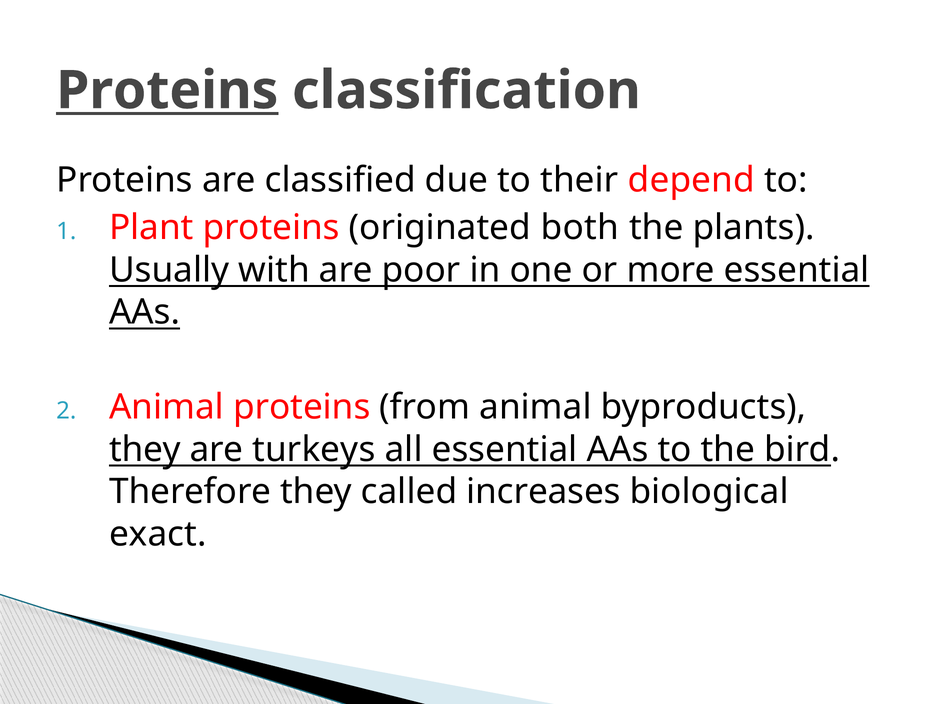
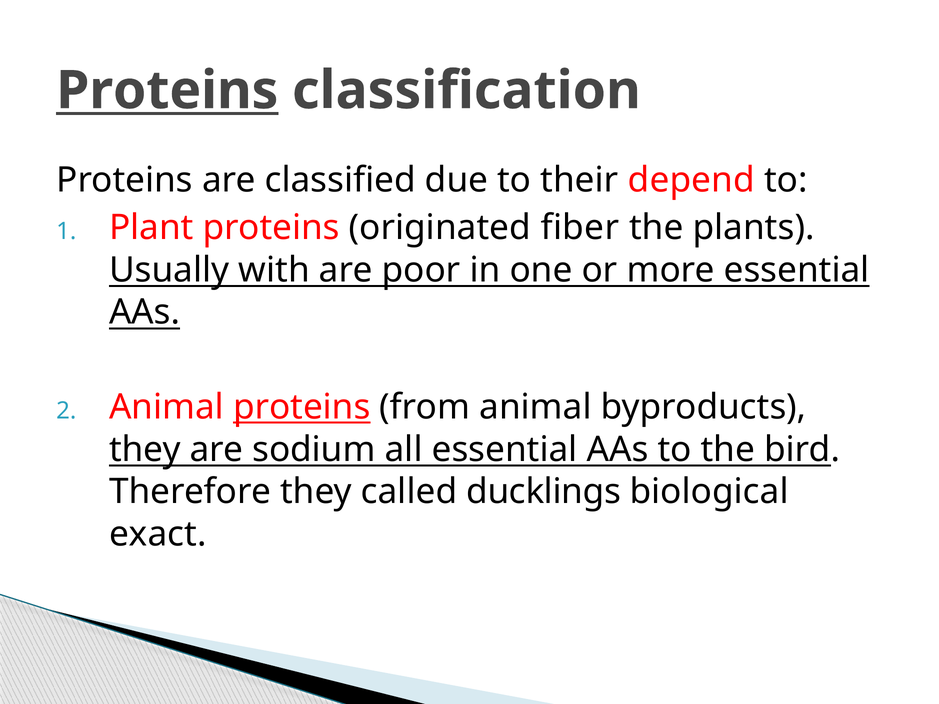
both: both -> fiber (580, 228)
proteins underline: none -> present (302, 407)
turkeys: turkeys -> sodium (314, 450)
increases: increases -> ducklings (544, 492)
